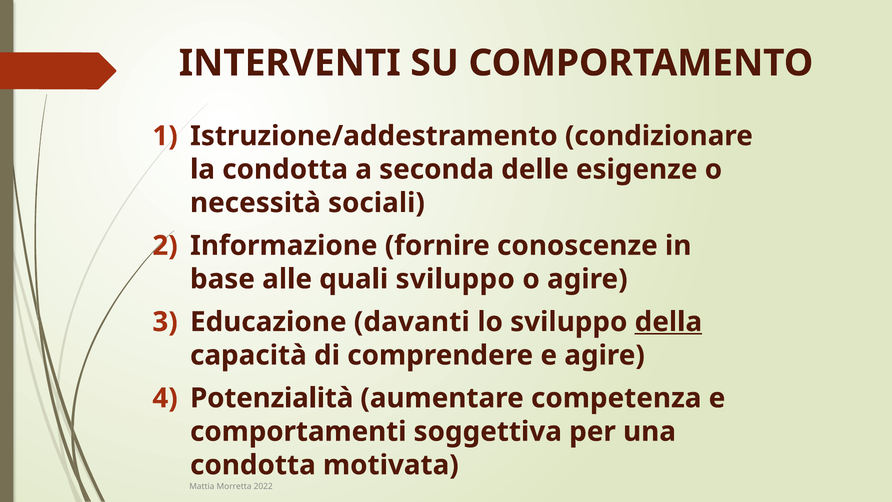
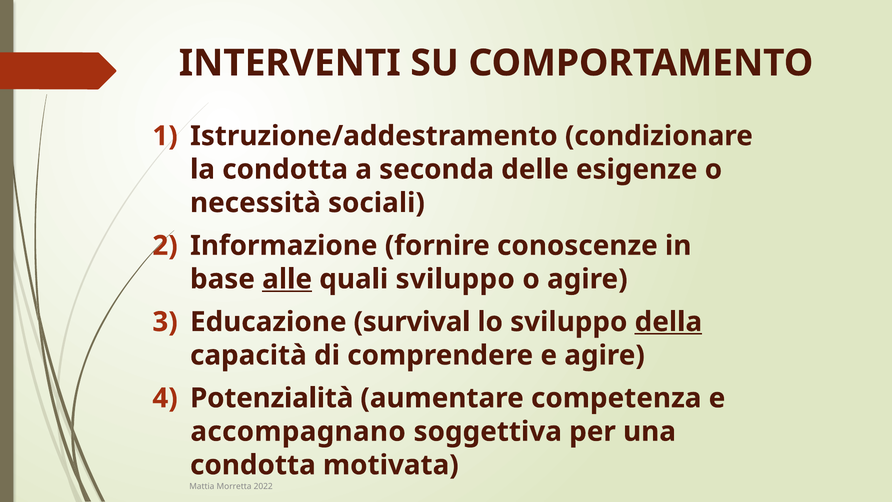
alle underline: none -> present (287, 279)
davanti: davanti -> survival (412, 322)
comportamenti: comportamenti -> accompagnano (298, 431)
